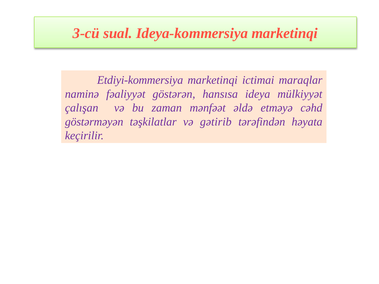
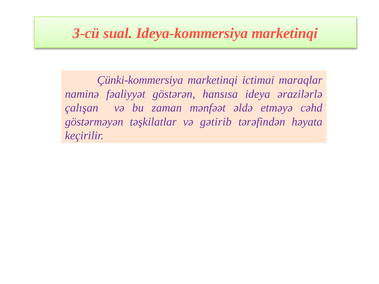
Etdiyi-kommersiya: Etdiyi-kommersiya -> Çünki-kommersiya (140, 80)
mülkiyyət: mülkiyyət -> ərazilərlə (300, 94)
